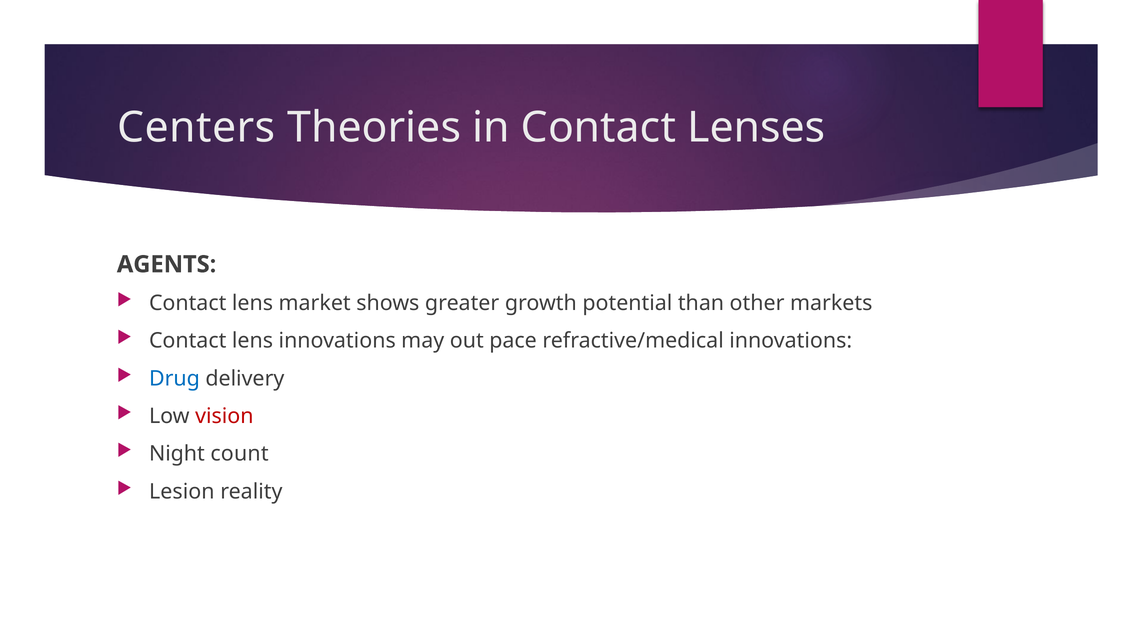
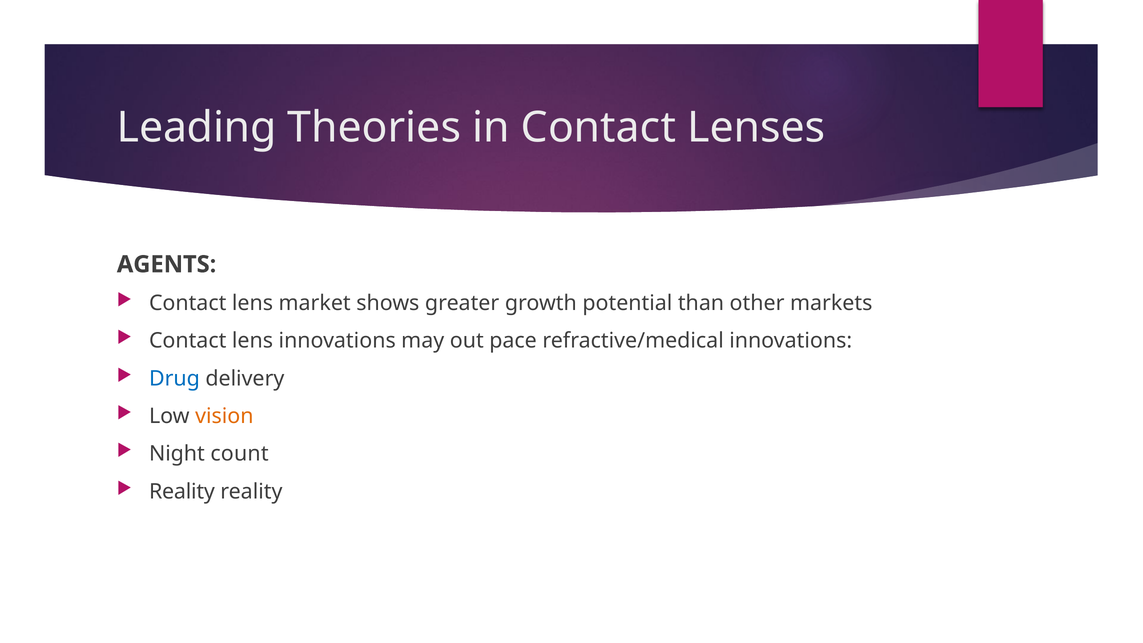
Centers: Centers -> Leading (197, 127)
vision colour: red -> orange (224, 416)
Lesion: Lesion -> Reality (182, 491)
